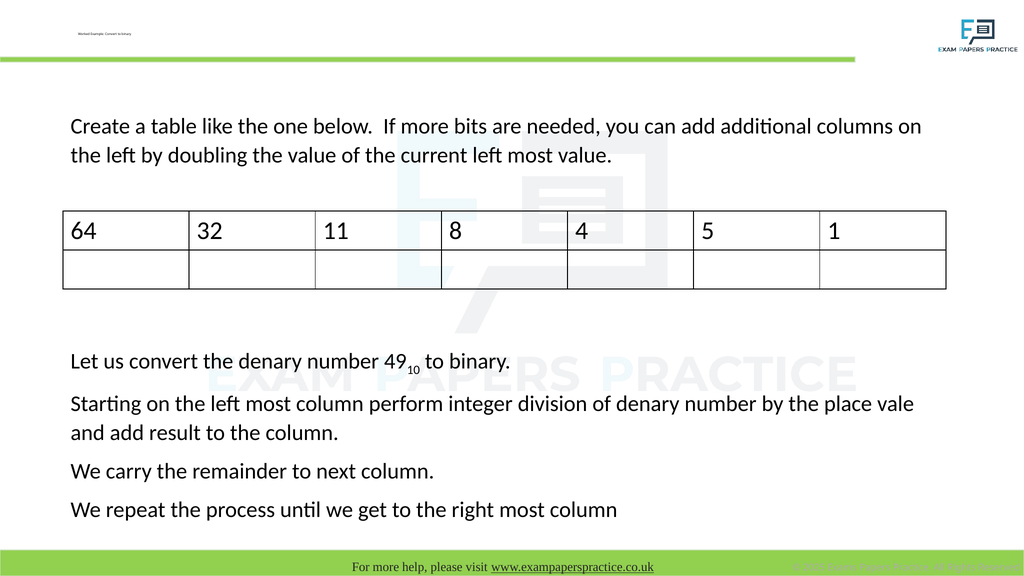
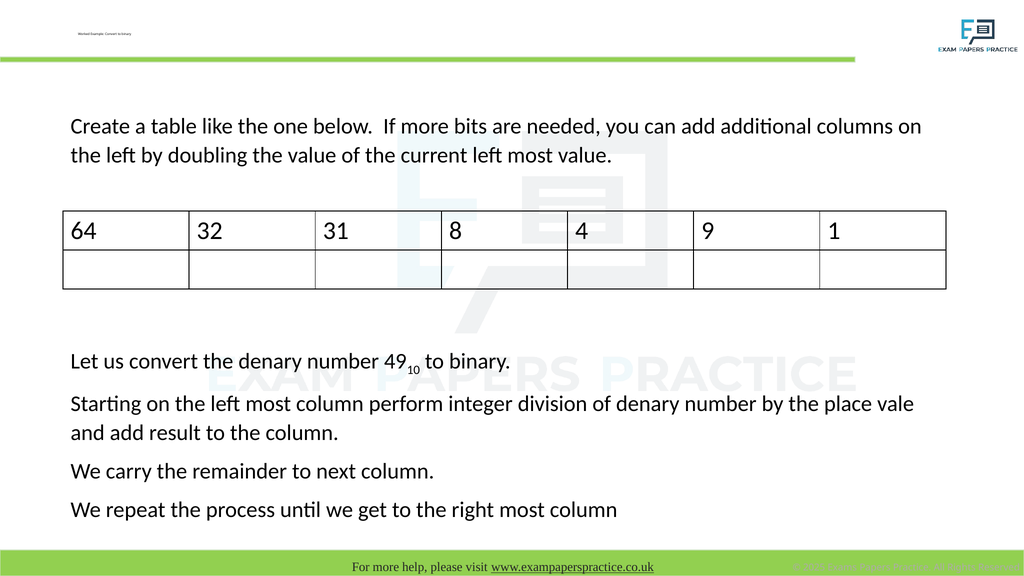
11: 11 -> 31 (336, 231)
5: 5 -> 9 (708, 231)
